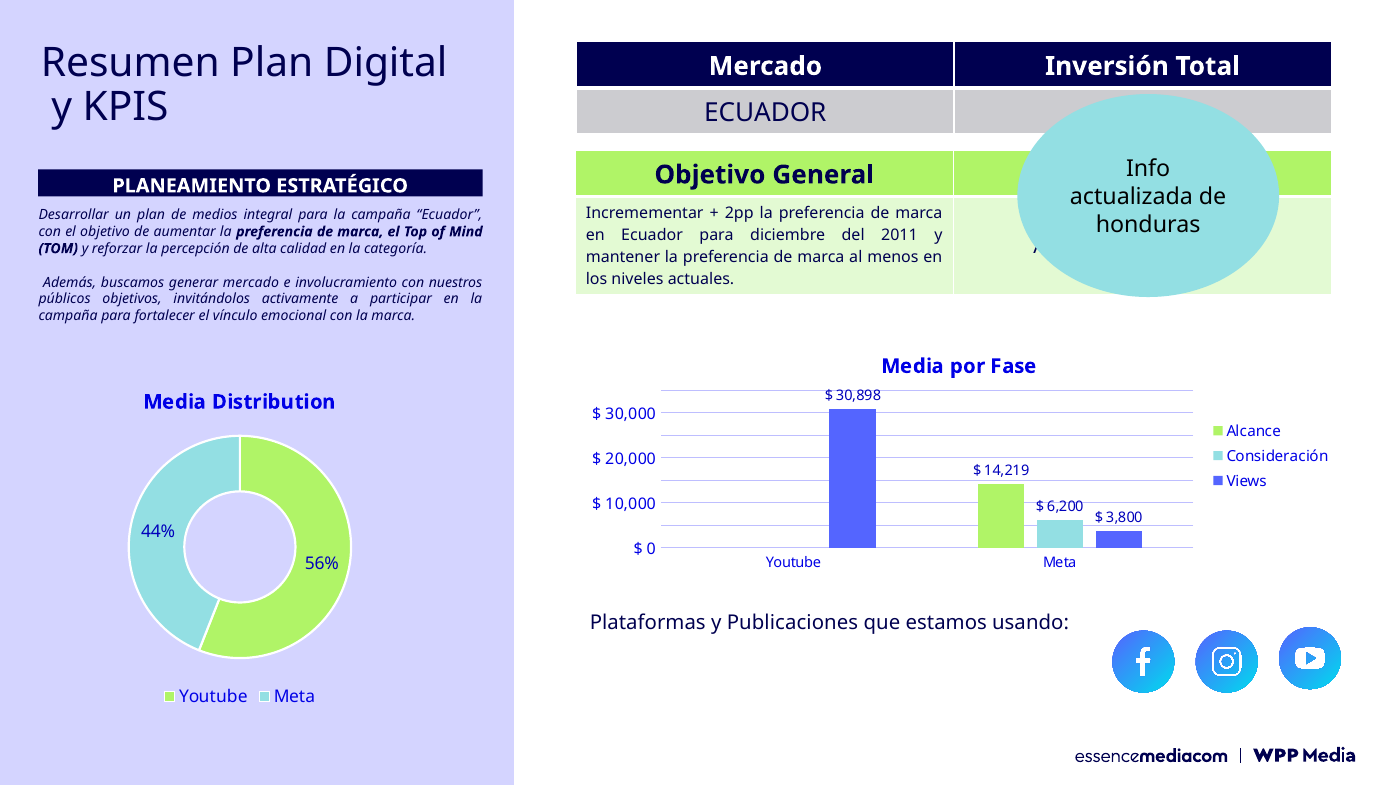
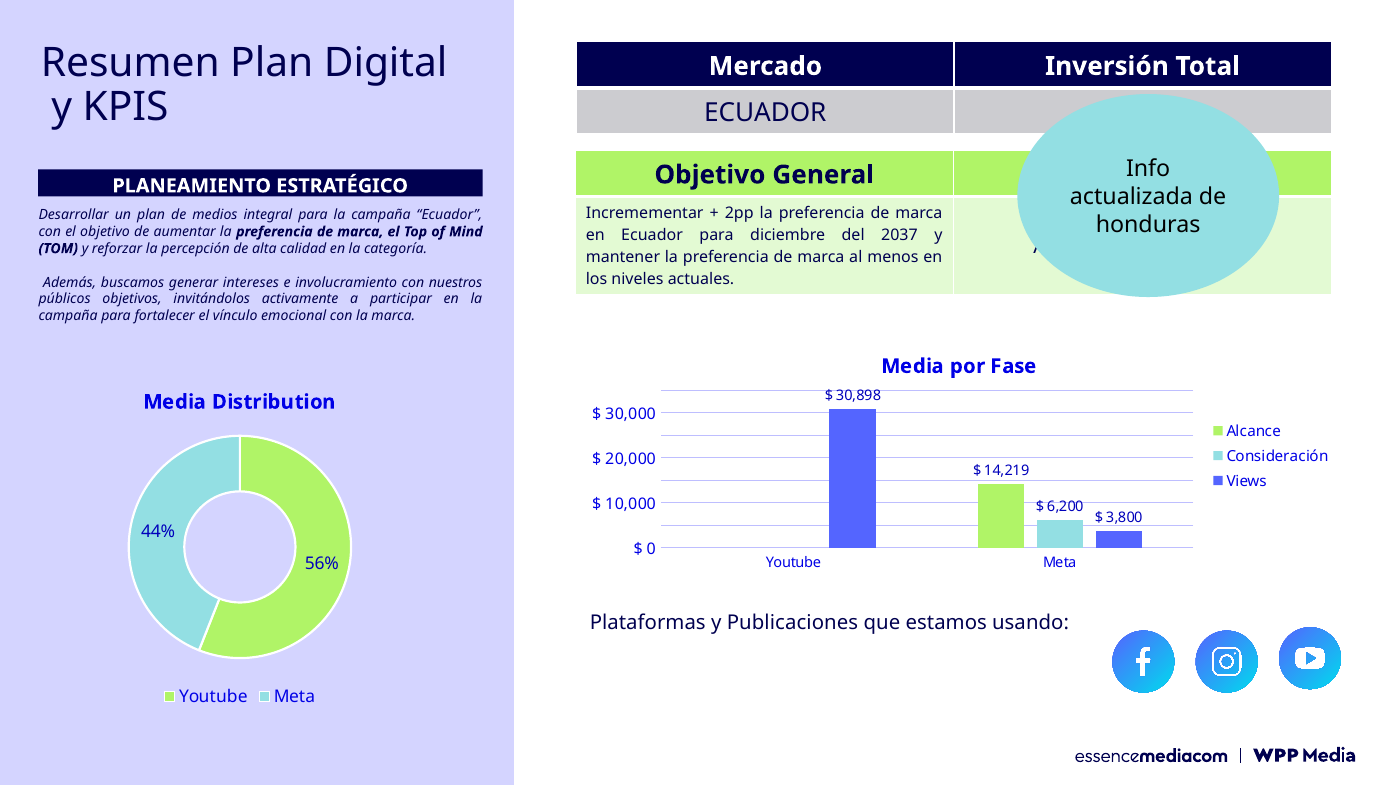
2011: 2011 -> 2037 (899, 235)
generar mercado: mercado -> intereses (251, 282)
